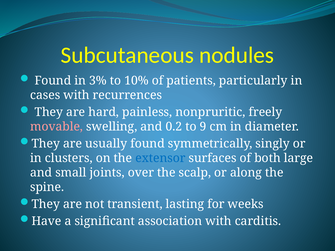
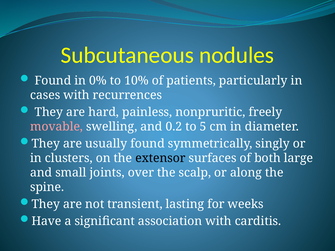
3%: 3% -> 0% (98, 81)
9: 9 -> 5 (203, 127)
extensor colour: blue -> black (160, 158)
